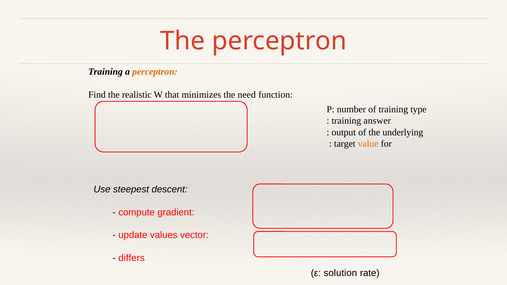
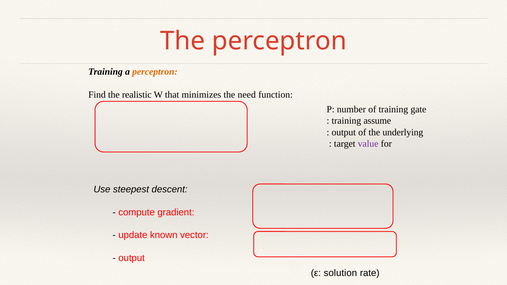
type: type -> gate (418, 110)
answer: answer -> assume (377, 121)
value colour: orange -> purple (368, 144)
values: values -> known (164, 235)
differs: differs -> output (132, 258)
